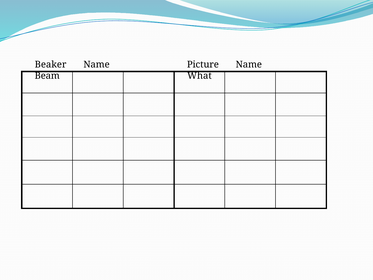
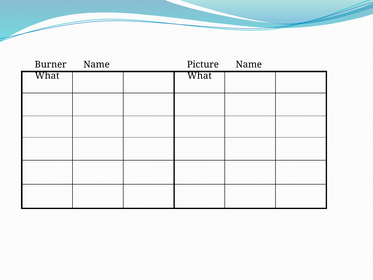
Beaker: Beaker -> Burner (51, 64)
Beam: Beam -> What (47, 76)
